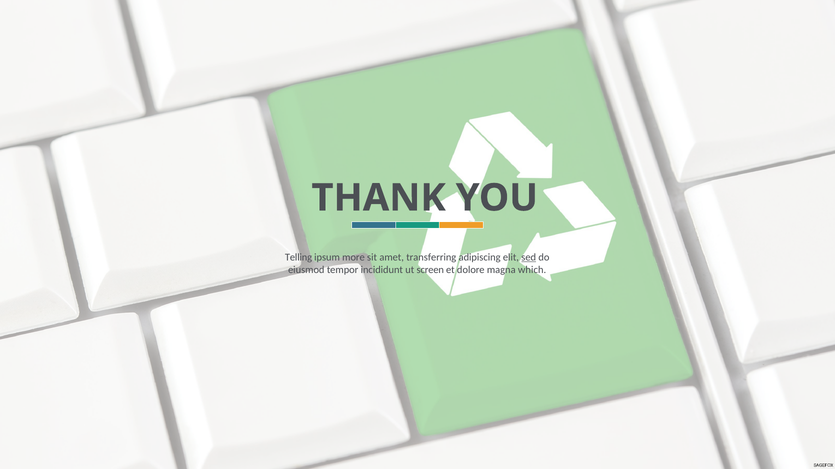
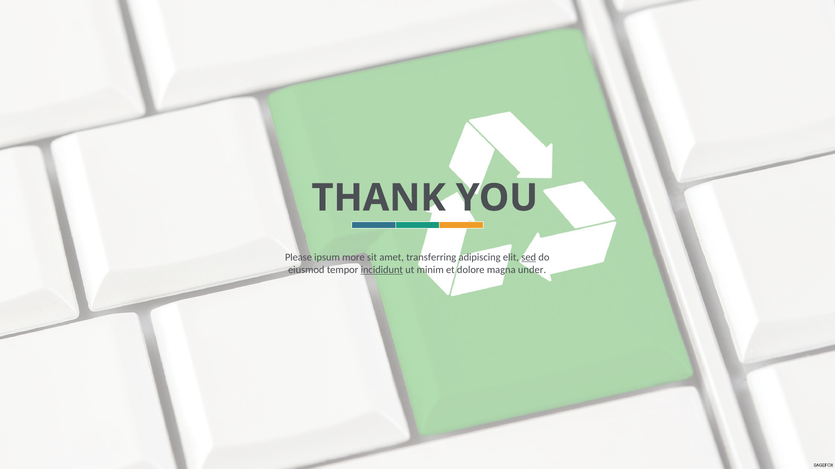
Telling: Telling -> Please (298, 258)
incididunt underline: none -> present (382, 270)
screen: screen -> minim (430, 270)
which: which -> under (532, 270)
